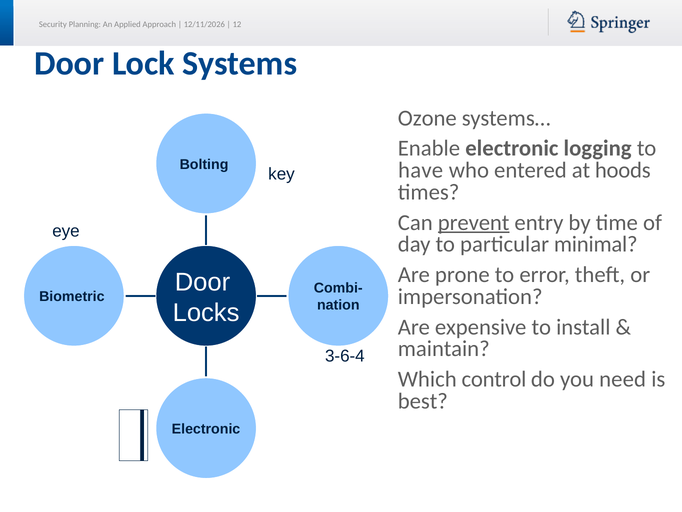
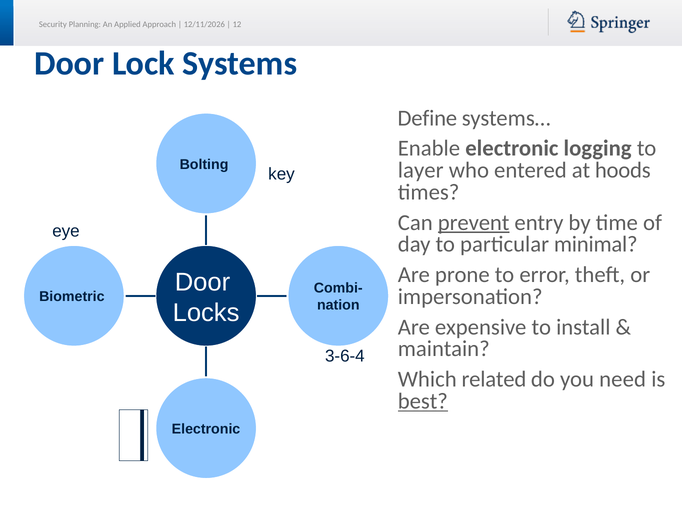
Ozone: Ozone -> Define (427, 118)
have: have -> layer (421, 170)
control: control -> related (494, 379)
best underline: none -> present (423, 401)
